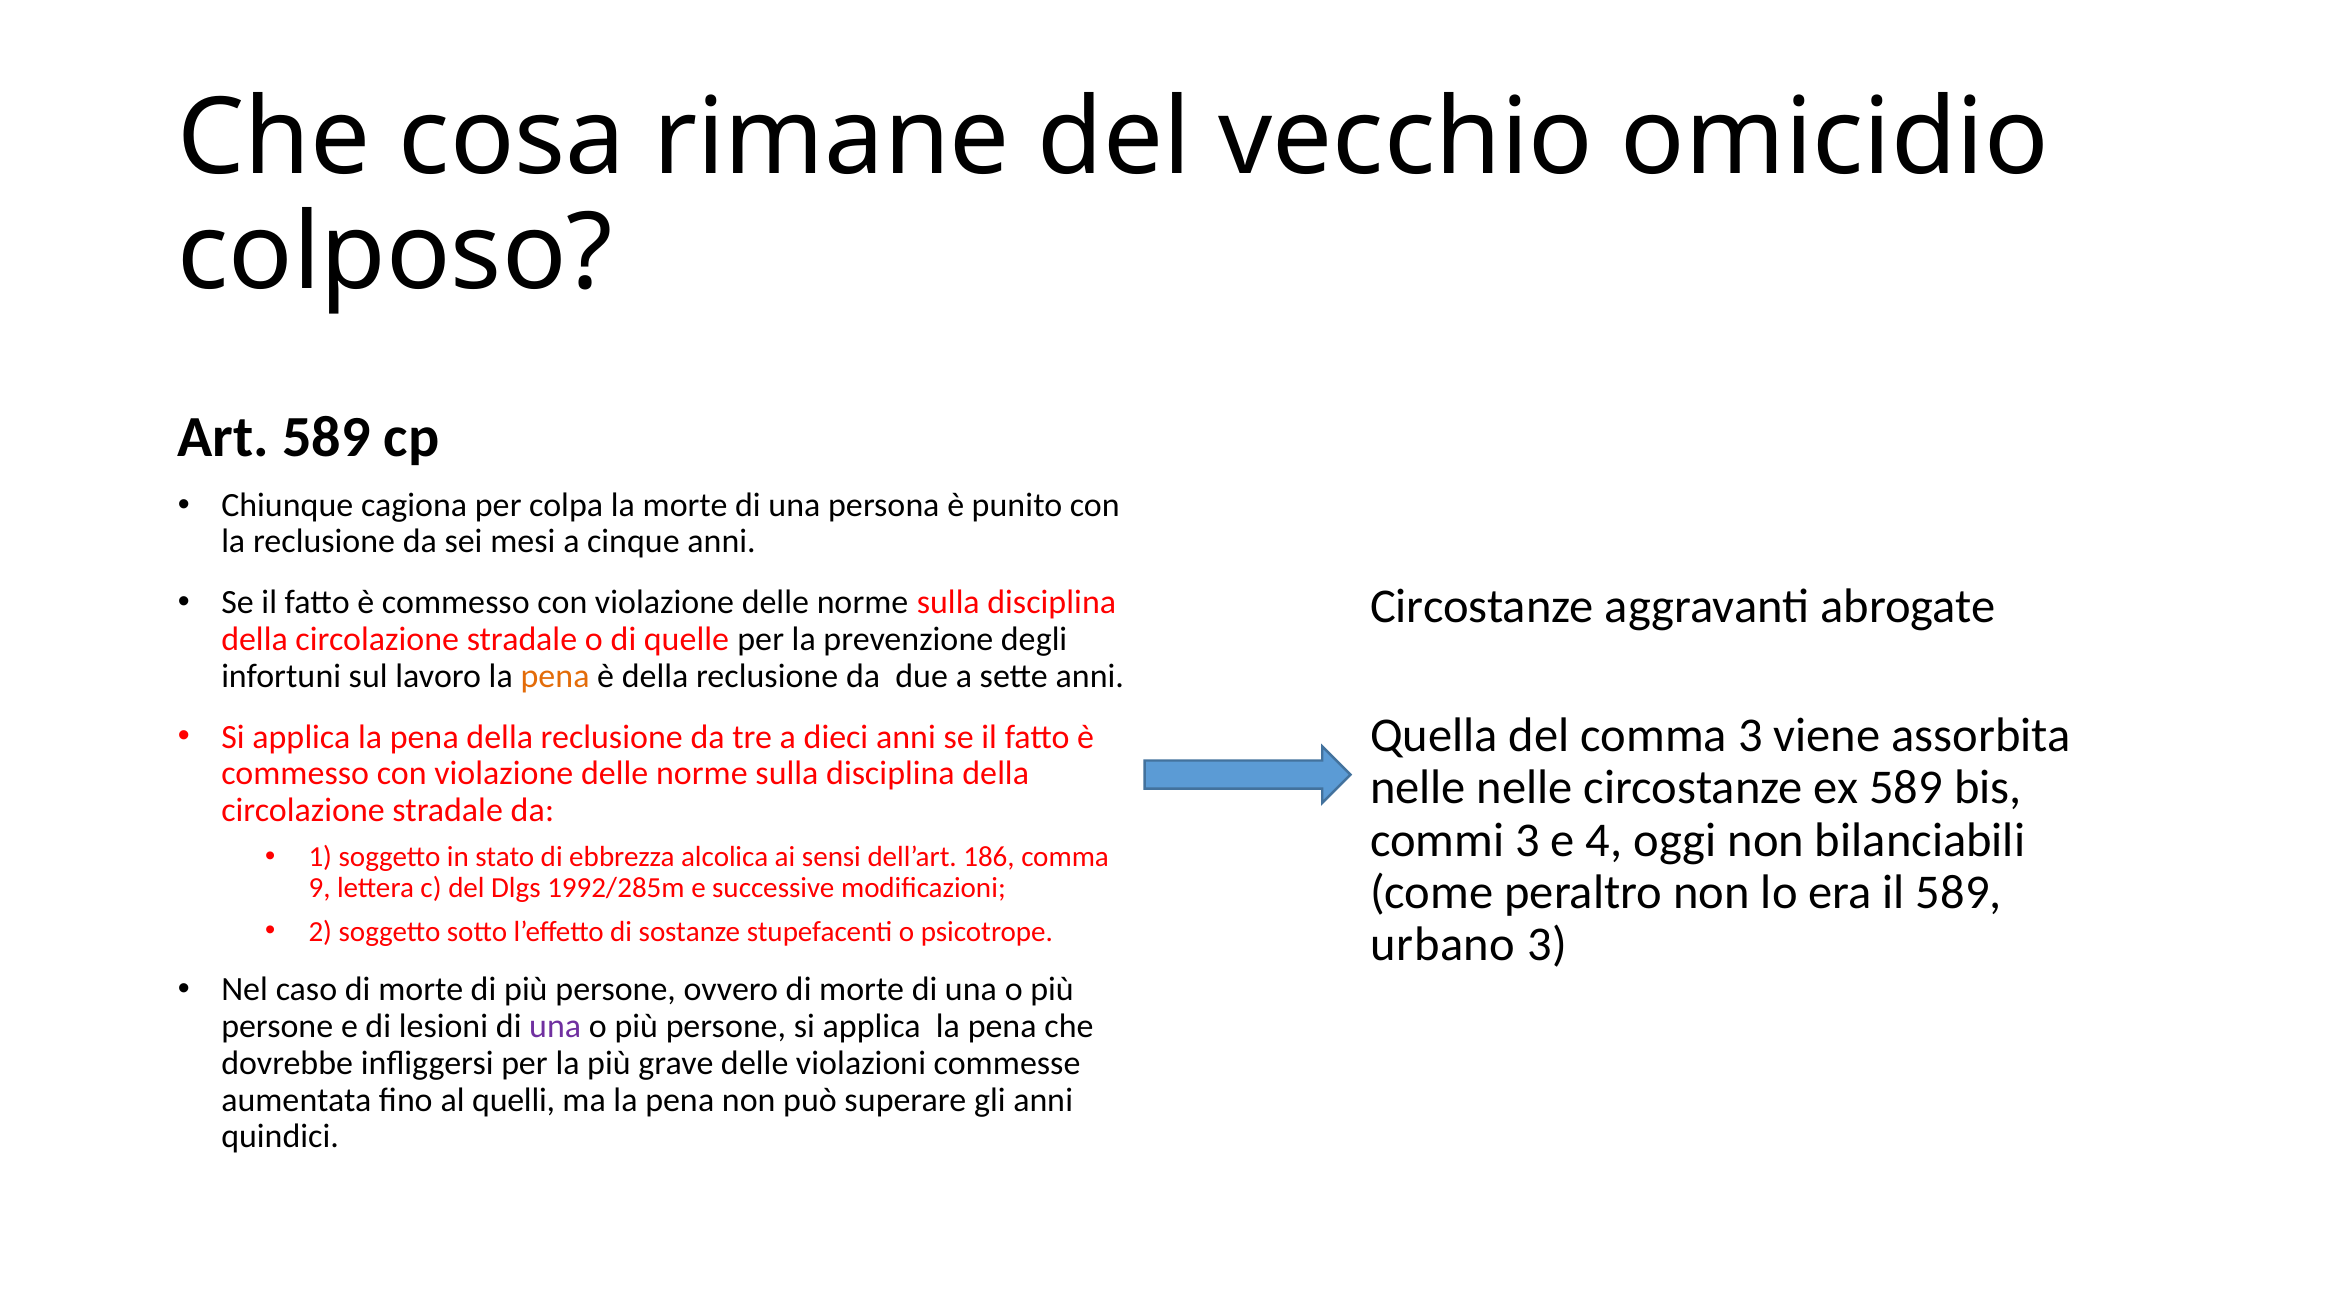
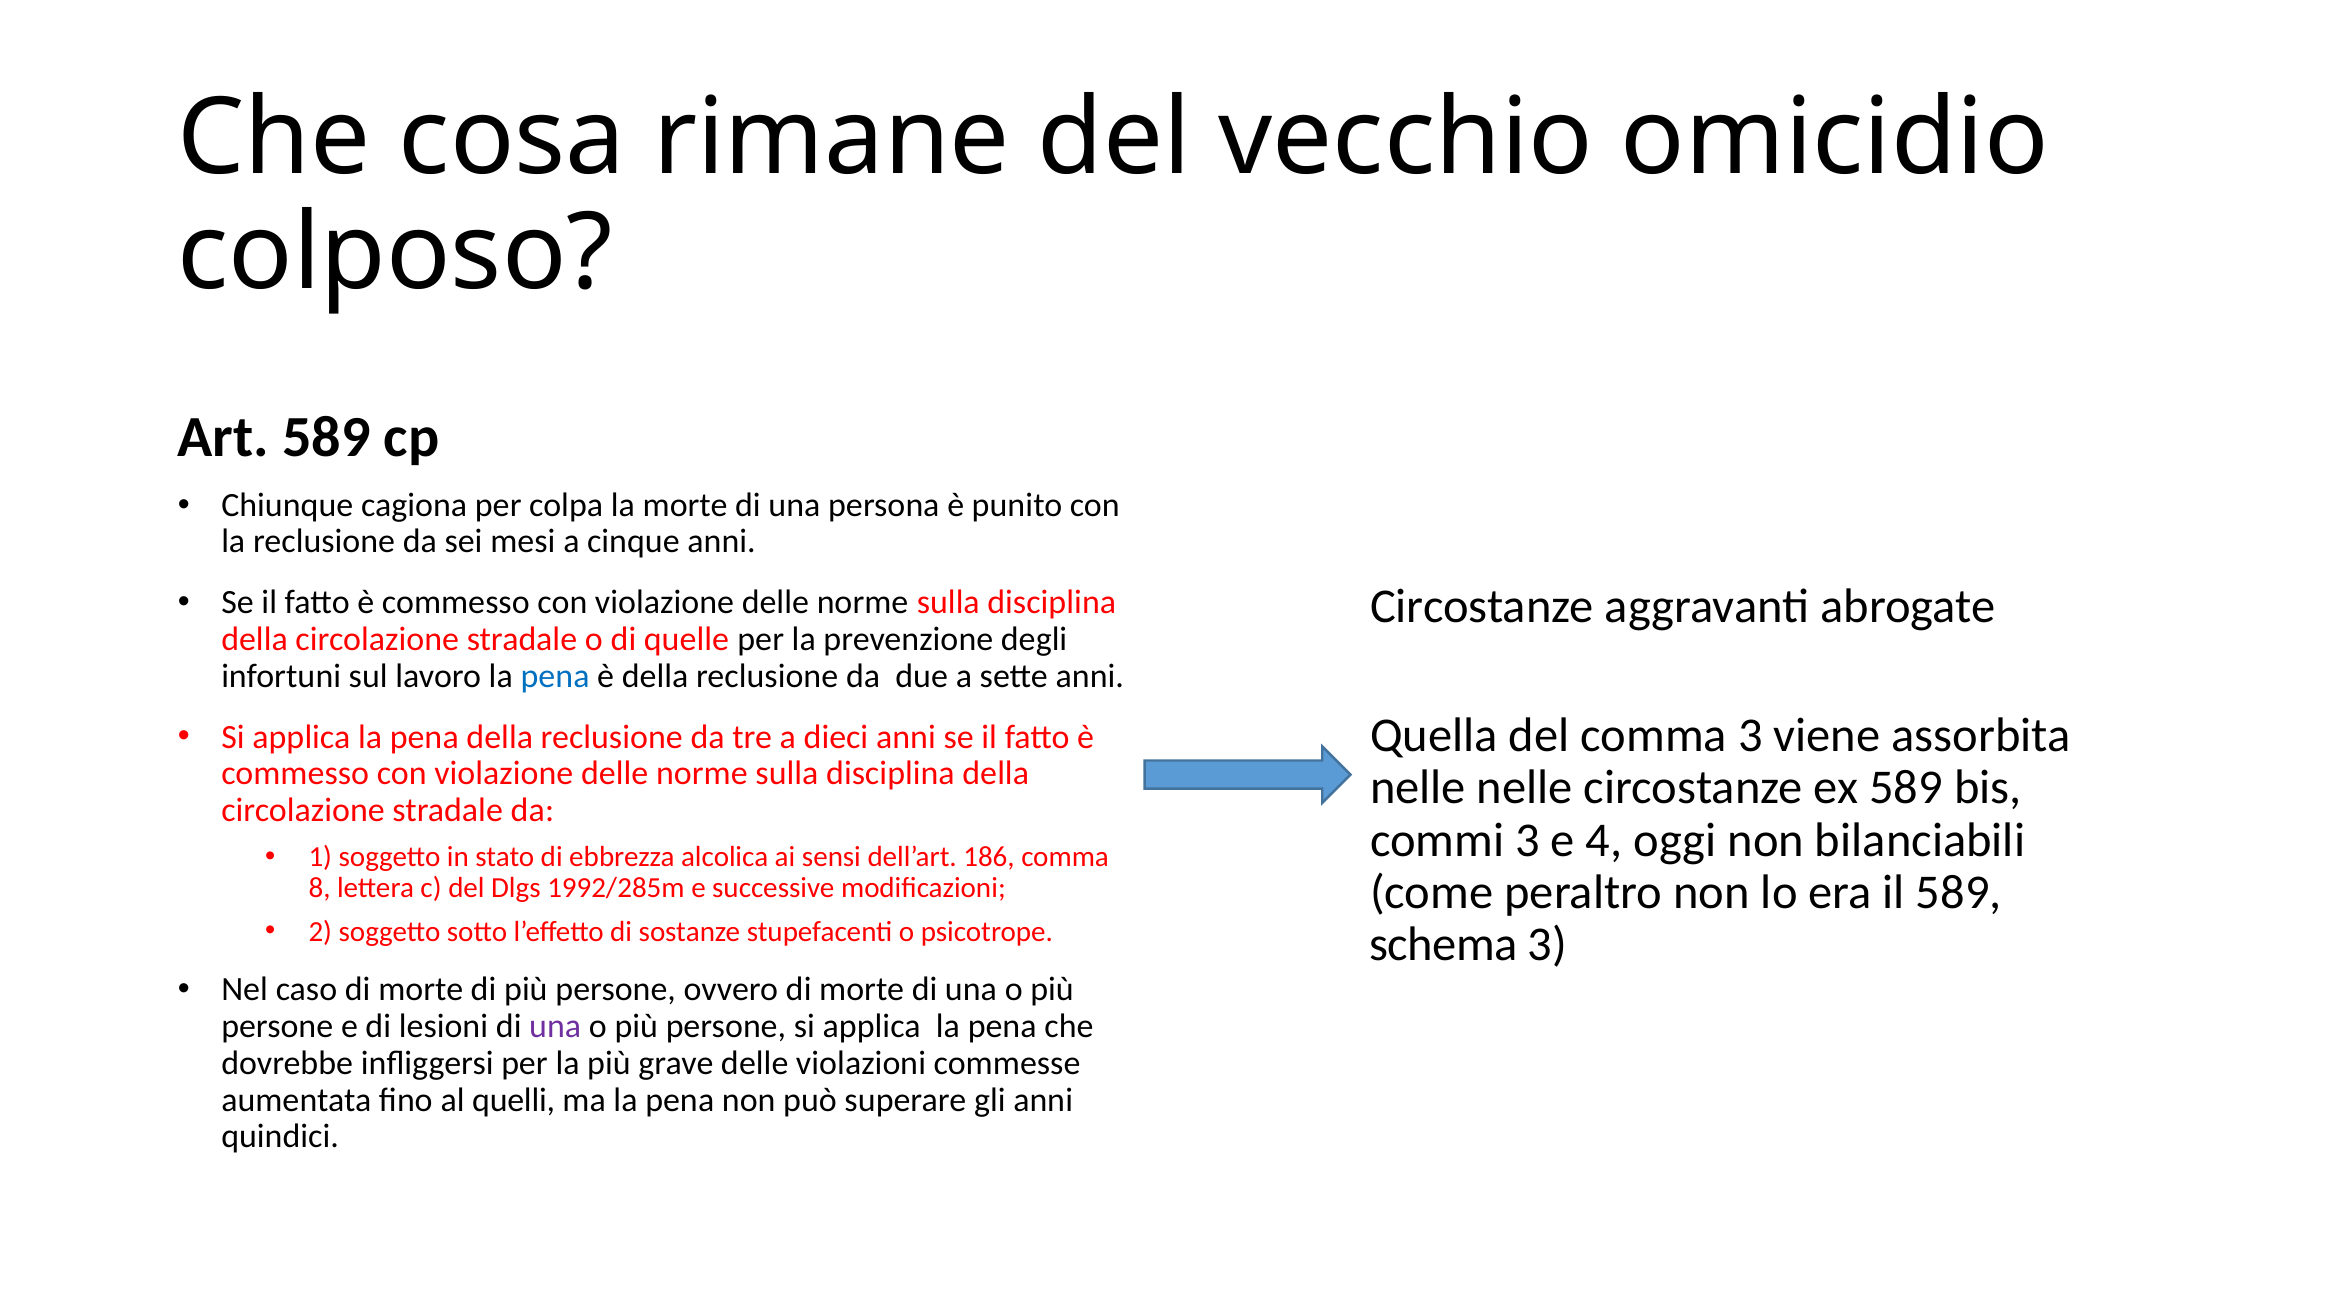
pena colour: orange -> blue (555, 676)
9: 9 -> 8 (320, 888)
urbano: urbano -> schema (1444, 945)
